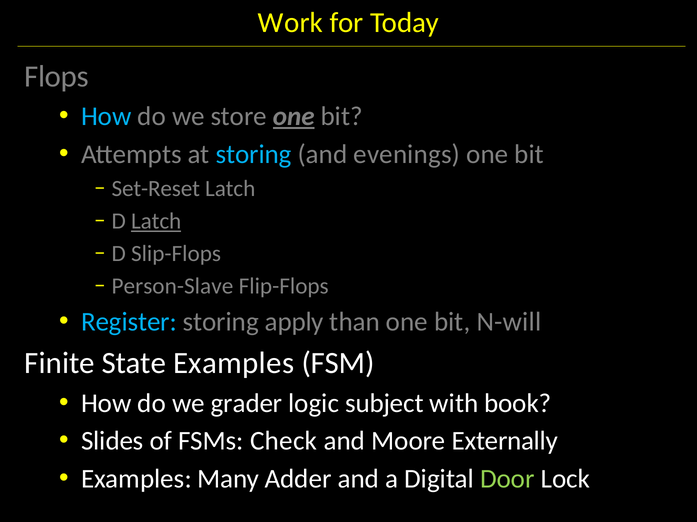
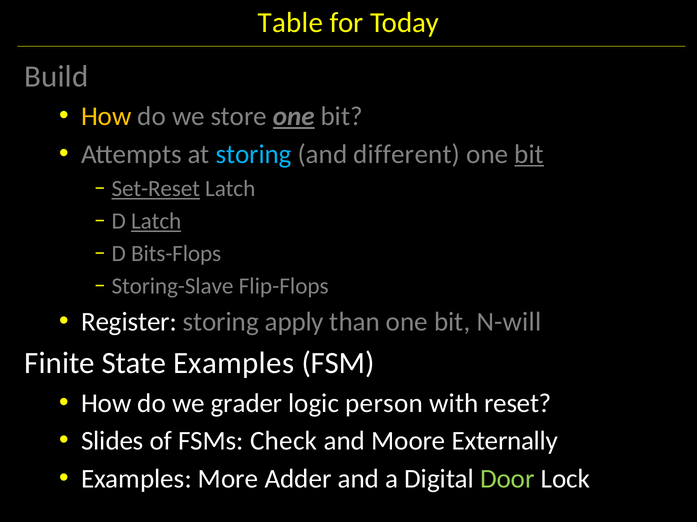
Work: Work -> Table (291, 23)
Flops: Flops -> Build (56, 77)
How colour: light blue -> yellow (106, 117)
evenings: evenings -> different (407, 154)
bit underline: none -> present (529, 154)
Set-Reset underline: none -> present (156, 189)
Slip-Flops: Slip-Flops -> Bits-Flops (176, 254)
Person-Slave: Person-Slave -> Storing-Slave (173, 287)
Register colour: light blue -> white (129, 322)
subject: subject -> person (384, 404)
book: book -> reset (518, 404)
Many: Many -> More (228, 479)
